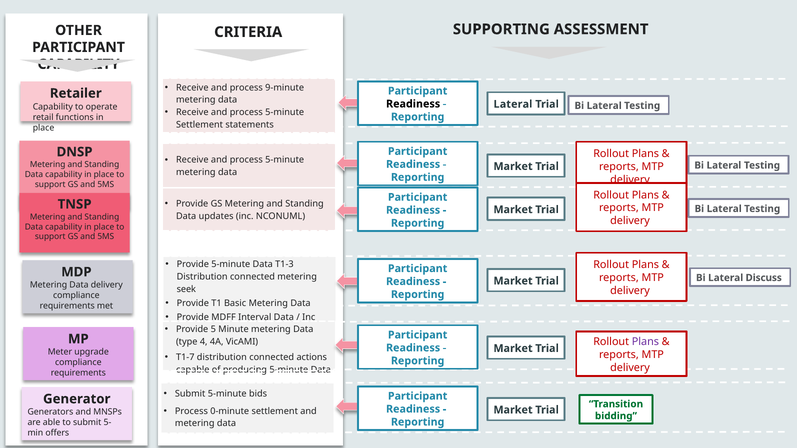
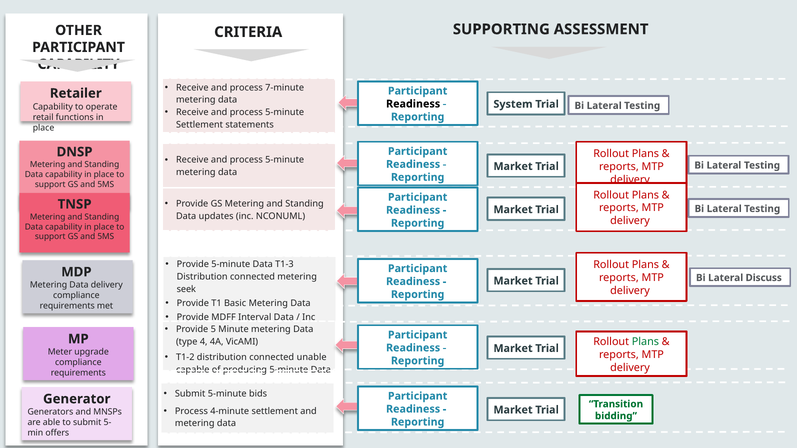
9-minute: 9-minute -> 7-minute (285, 88)
Lateral: Lateral -> System (513, 104)
Plans colour: purple -> green (645, 342)
T1-7: T1-7 -> T1-2 (185, 358)
actions: actions -> unable (312, 358)
0-minute: 0-minute -> 4-minute (230, 411)
